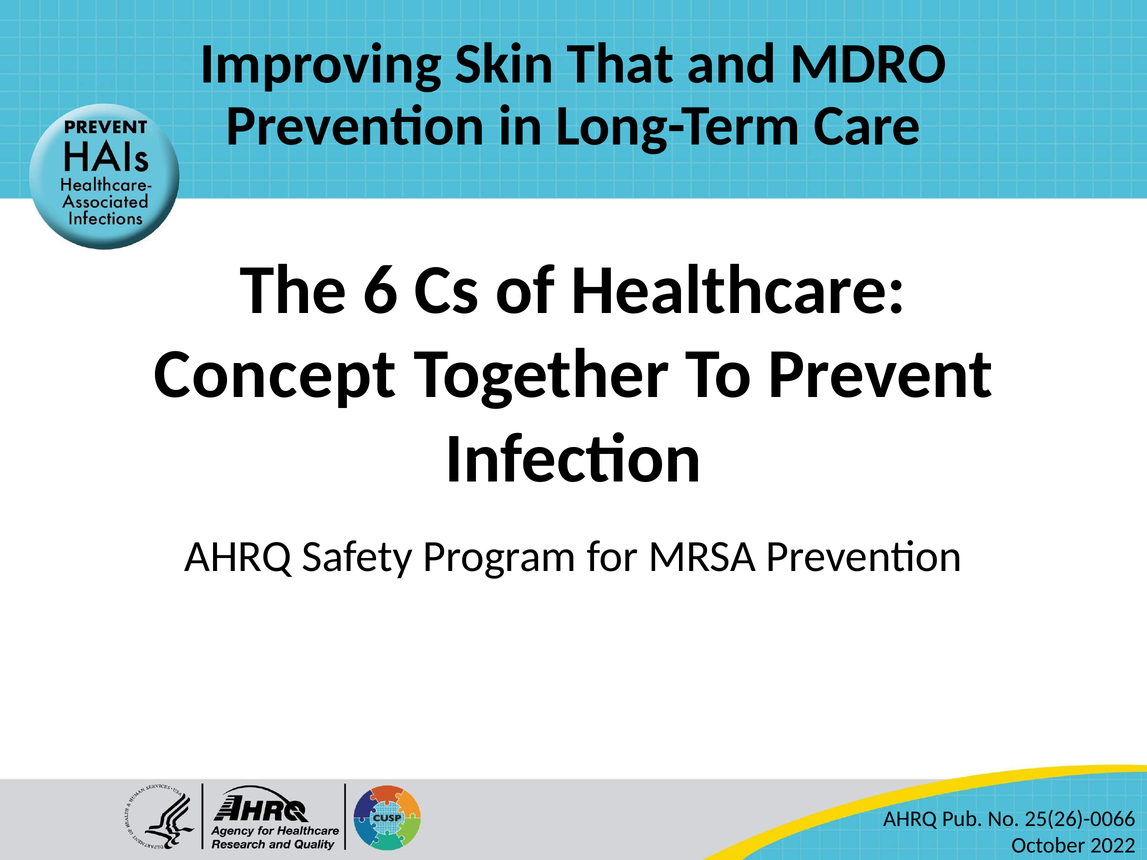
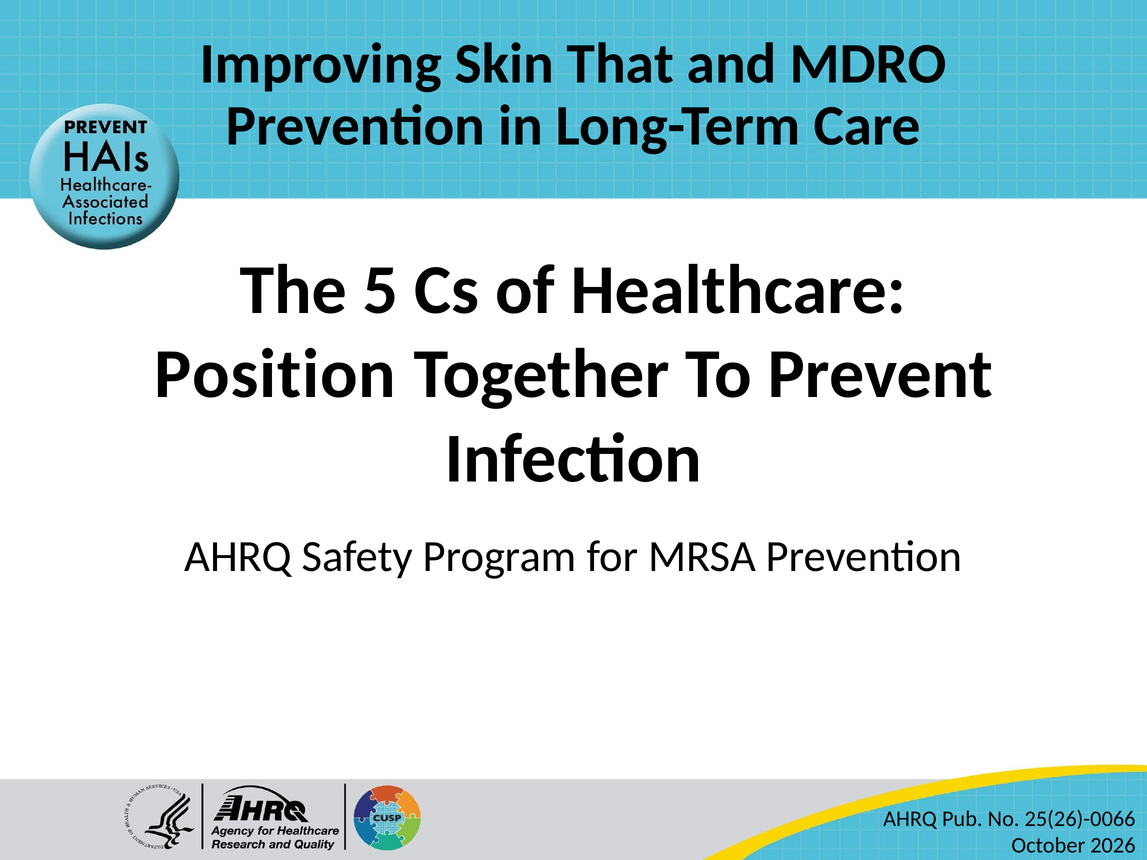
6: 6 -> 5 (381, 290)
Concept: Concept -> Position (275, 374)
2022: 2022 -> 2026 (1113, 846)
